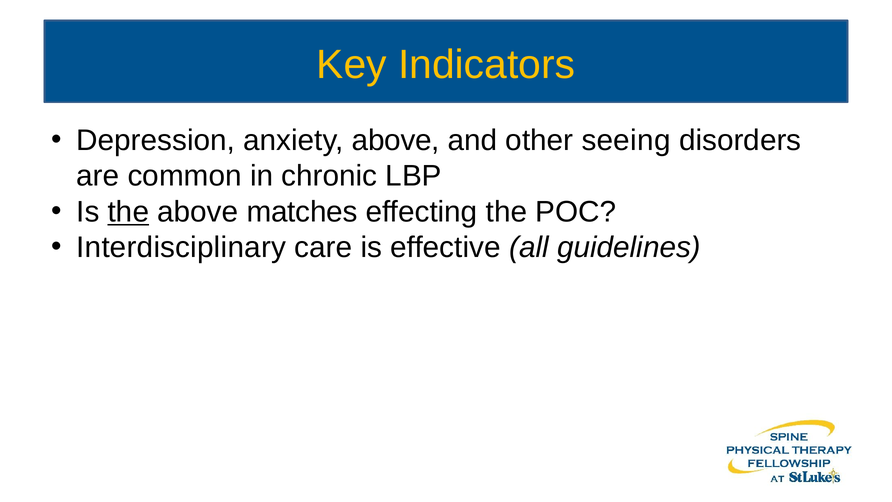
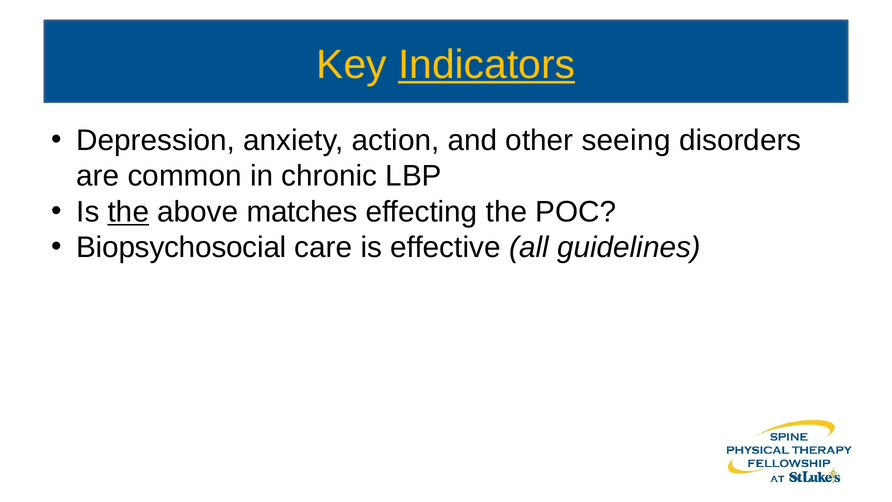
Indicators underline: none -> present (487, 65)
anxiety above: above -> action (396, 140)
Interdisciplinary: Interdisciplinary -> Biopsychosocial (181, 248)
